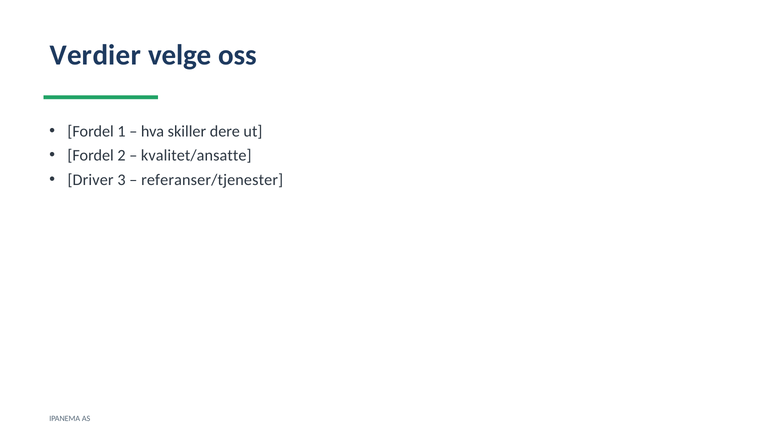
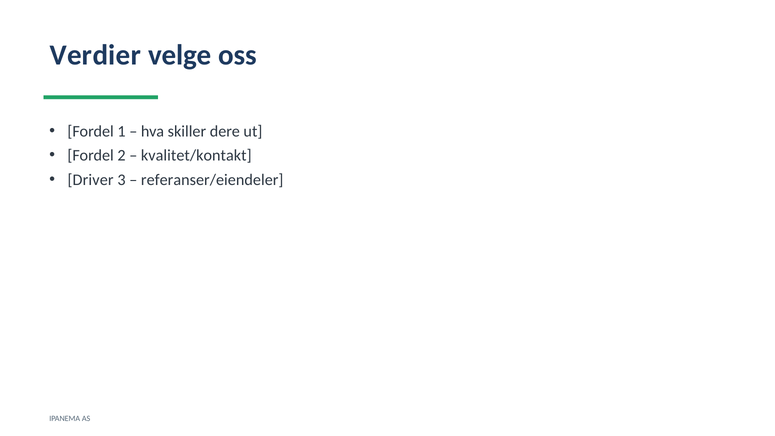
kvalitet/ansatte: kvalitet/ansatte -> kvalitet/kontakt (196, 155)
referanser/tjenester: referanser/tjenester -> referanser/eiendeler (212, 180)
